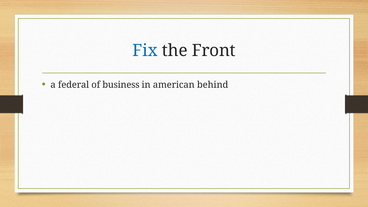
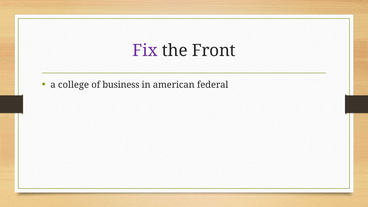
Fix colour: blue -> purple (145, 50)
federal: federal -> college (73, 85)
behind: behind -> federal (213, 85)
